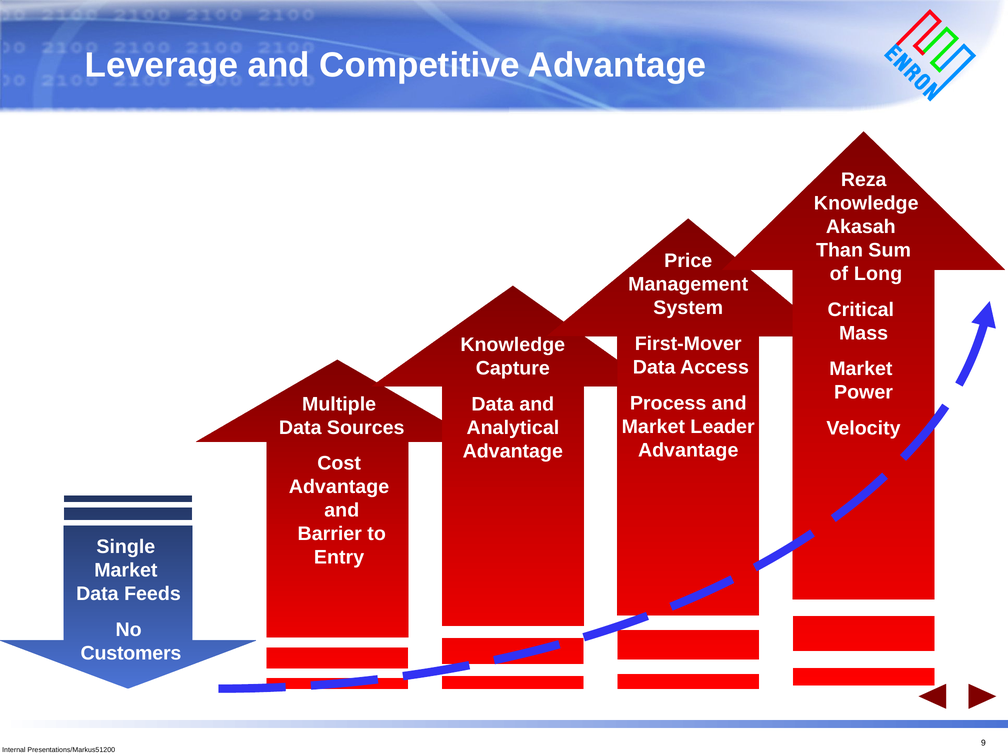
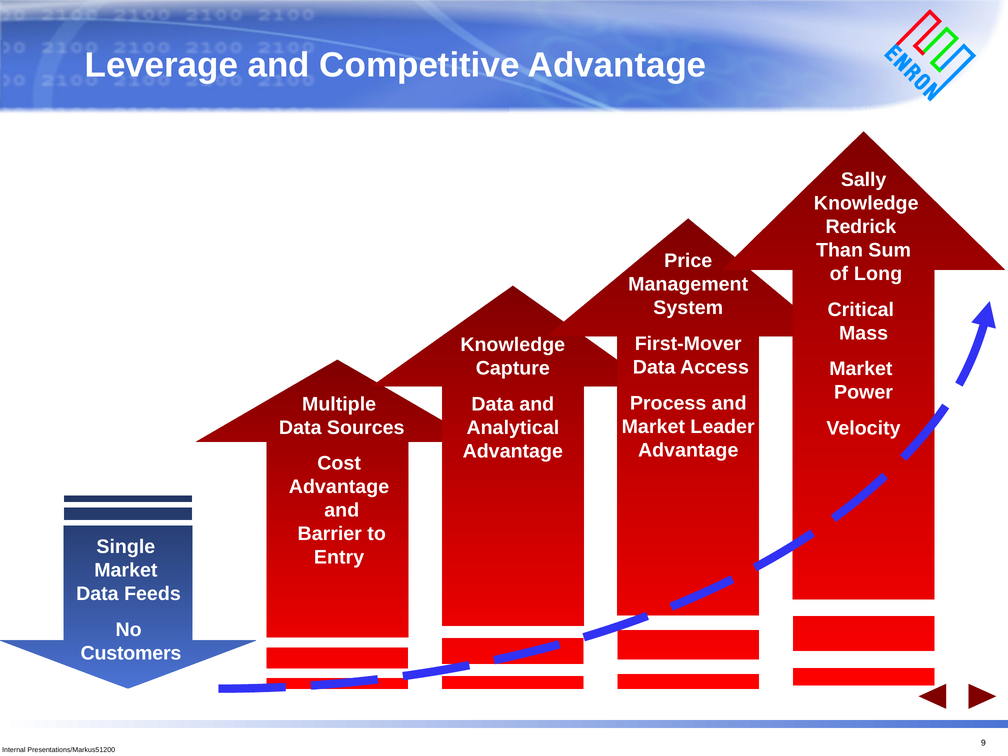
Reza: Reza -> Sally (864, 180)
Akasah: Akasah -> Redrick (861, 227)
